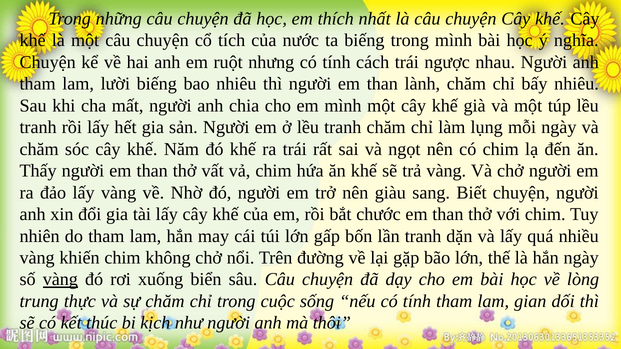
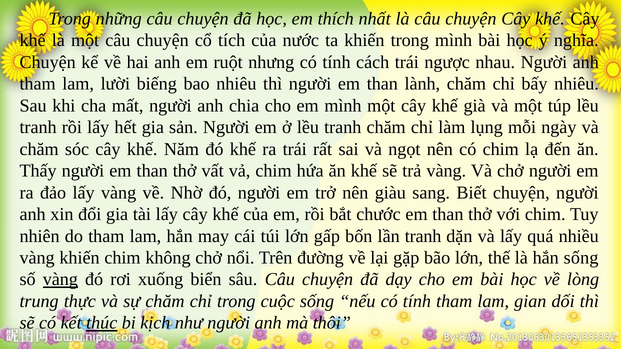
ta biếng: biếng -> khiến (364, 41)
hắn ngày: ngày -> sống (581, 258)
thúc underline: none -> present (102, 323)
